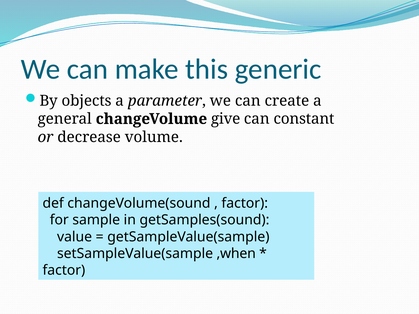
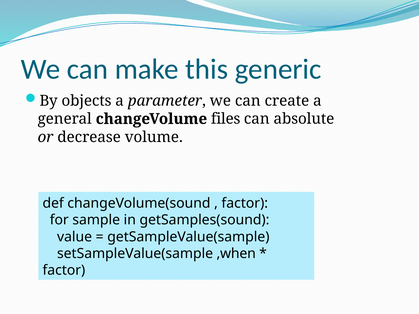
give: give -> files (226, 119)
constant: constant -> absolute (304, 119)
